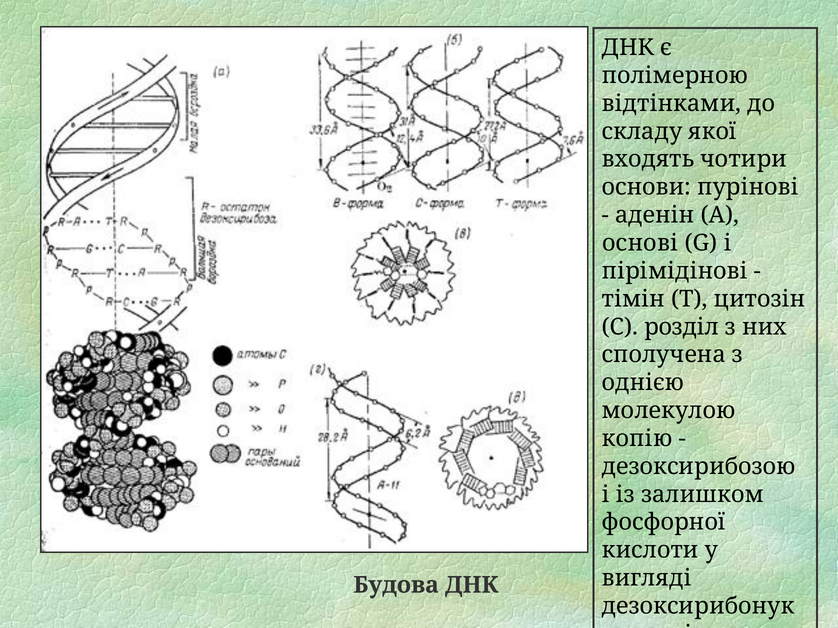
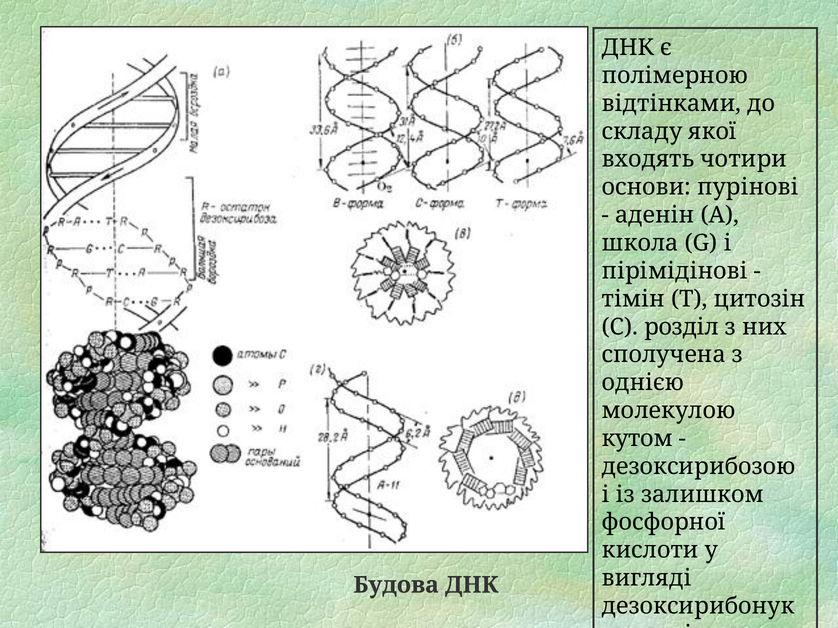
основі: основі -> школа (640, 243)
копію: копію -> кутом (637, 439)
